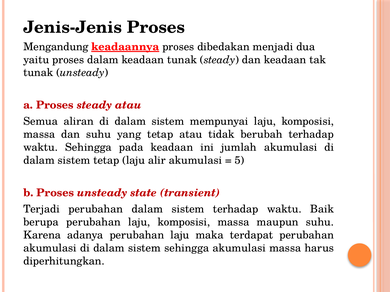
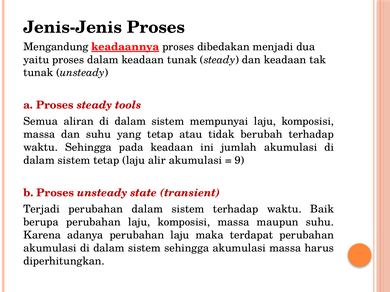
steady atau: atau -> tools (128, 105)
5: 5 -> 9 (239, 161)
